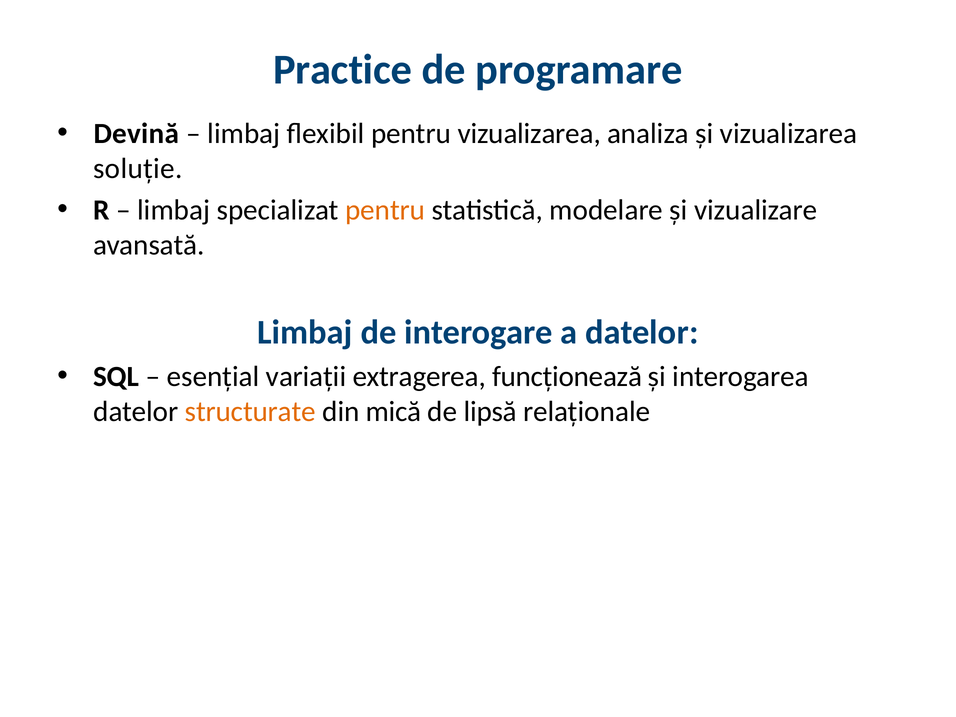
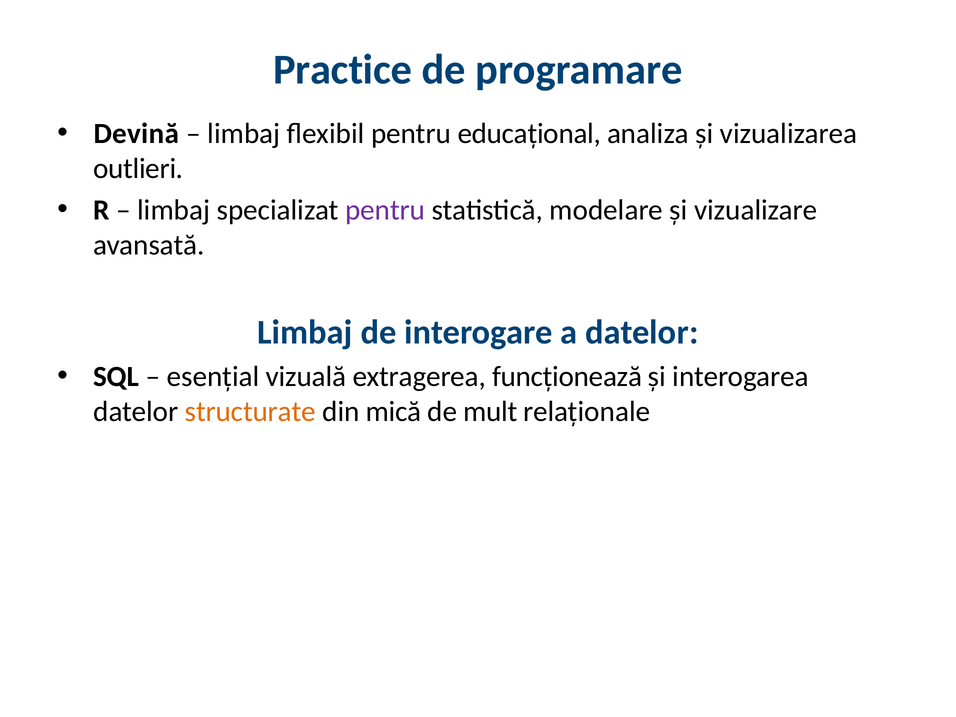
pentru vizualizarea: vizualizarea -> educațional (529, 133)
soluție: soluție -> outlieri (138, 169)
pentru colour: orange -> purple (385, 210)
variații: variații -> vizuală (306, 377)
lipsă: lipsă -> mult (490, 412)
